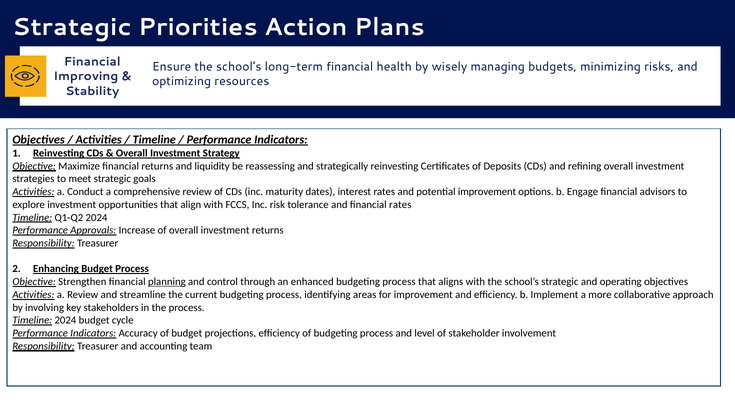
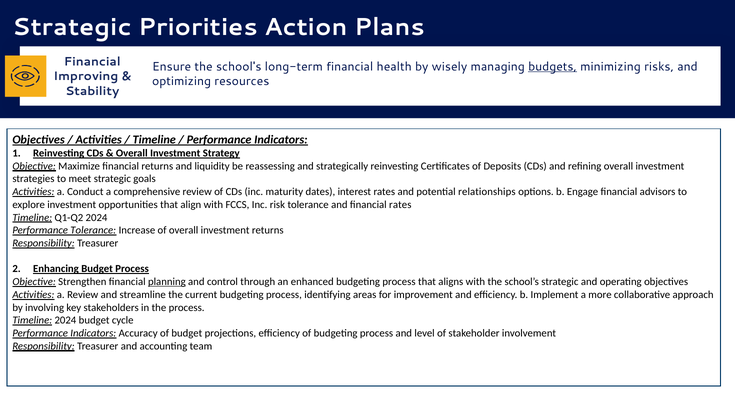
budgets underline: none -> present (553, 67)
potential improvement: improvement -> relationships (487, 192)
Performance Approvals: Approvals -> Tolerance (93, 231)
